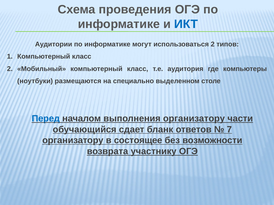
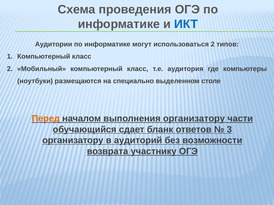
Перед colour: blue -> orange (46, 119)
7: 7 -> 3 (229, 130)
состоящее: состоящее -> аудиторий (138, 141)
